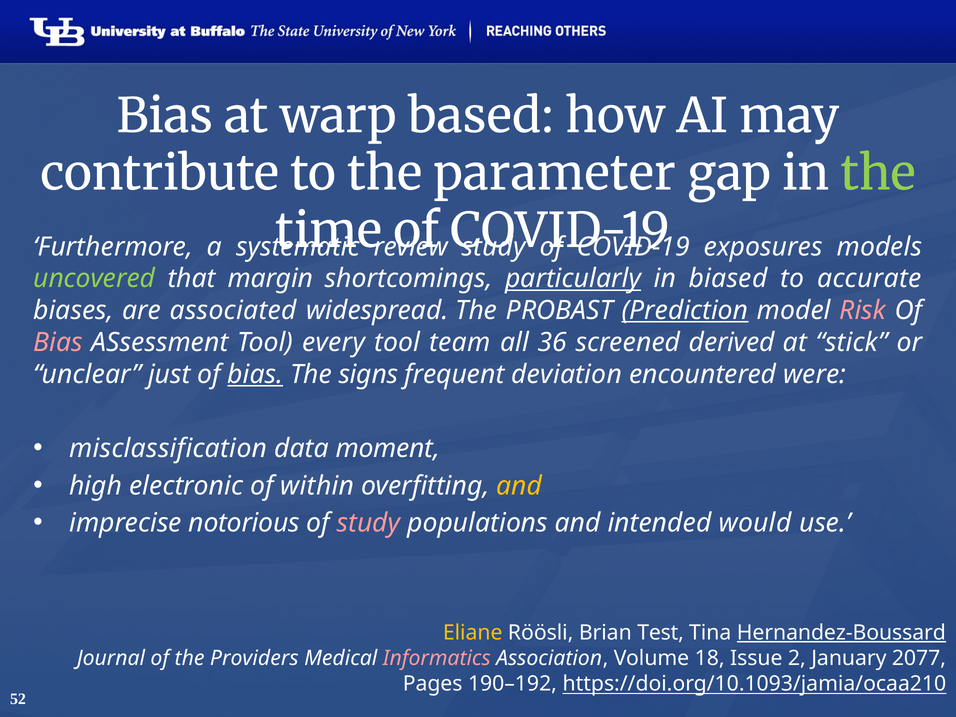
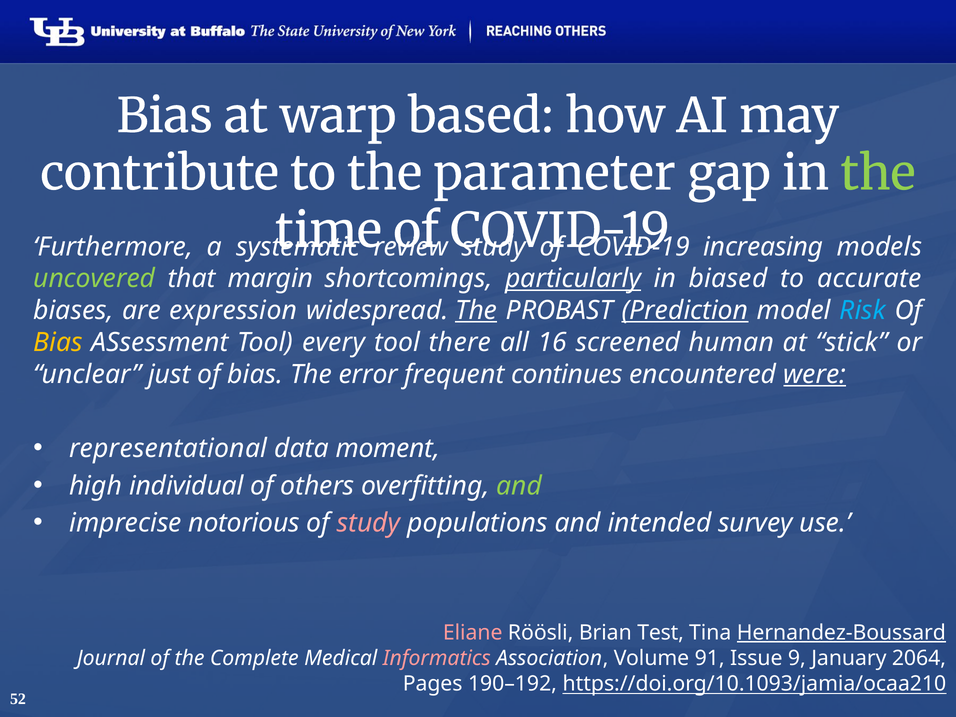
exposures: exposures -> increasing (763, 247)
associated: associated -> expression (233, 311)
The underline: none -> present (476, 311)
Risk colour: pink -> light blue (863, 311)
Bias colour: pink -> yellow (58, 342)
team: team -> there (460, 342)
36: 36 -> 16 (552, 342)
derived: derived -> human (731, 342)
bias underline: present -> none (255, 374)
signs: signs -> error (368, 374)
deviation: deviation -> continues (567, 374)
were underline: none -> present (815, 374)
misclassification: misclassification -> representational (168, 449)
electronic: electronic -> individual (186, 486)
within: within -> others (317, 486)
and colour: yellow -> light green (519, 486)
would: would -> survey (755, 523)
Eliane colour: yellow -> pink (473, 633)
Providers: Providers -> Complete (254, 658)
18: 18 -> 91 (710, 658)
2: 2 -> 9 (797, 658)
2077: 2077 -> 2064 (919, 658)
